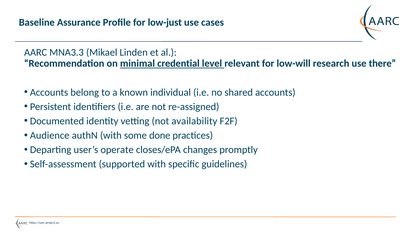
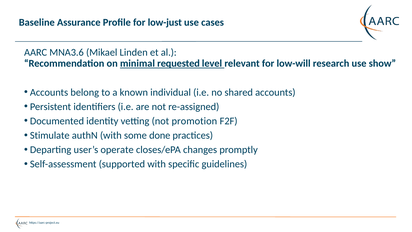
MNA3.3: MNA3.3 -> MNA3.6 (67, 52)
credential: credential -> requested (179, 63)
there: there -> show (382, 63)
availability: availability -> promotion (194, 121)
Audience: Audience -> Stimulate (50, 135)
